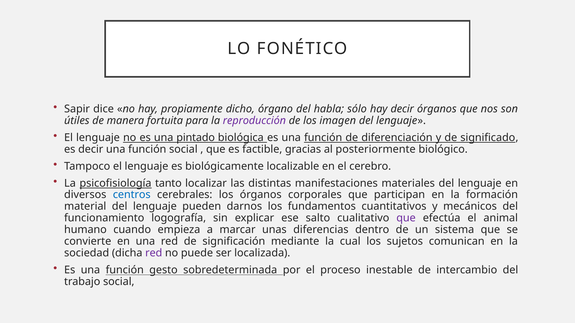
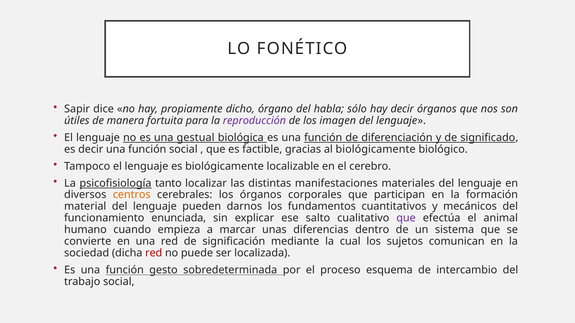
pintado: pintado -> gestual (196, 138)
al posteriormente: posteriormente -> biológicamente (376, 149)
centros colour: blue -> orange (132, 195)
logografía: logografía -> enunciada (179, 218)
red colour: purple -> red (154, 253)
inestable: inestable -> esquema (389, 270)
